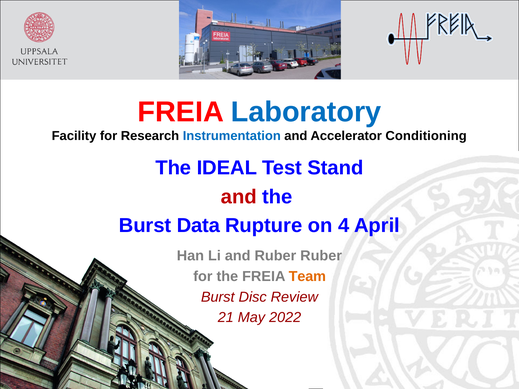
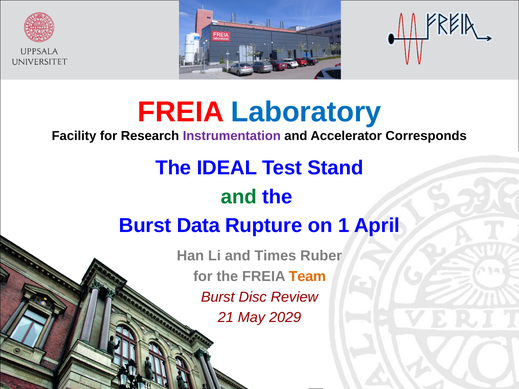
Instrumentation colour: blue -> purple (232, 136)
Conditioning: Conditioning -> Corresponds (426, 136)
and colour: red -> green (239, 197)
4: 4 -> 1 (344, 226)
and Ruber: Ruber -> Times (275, 256)
2022: 2022 -> 2029 (285, 318)
